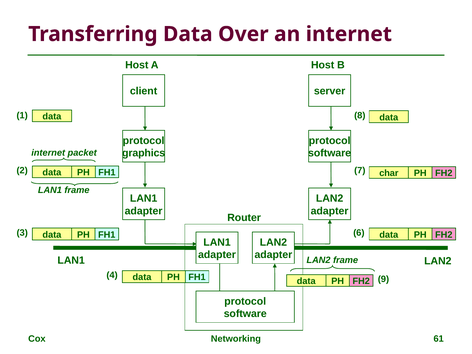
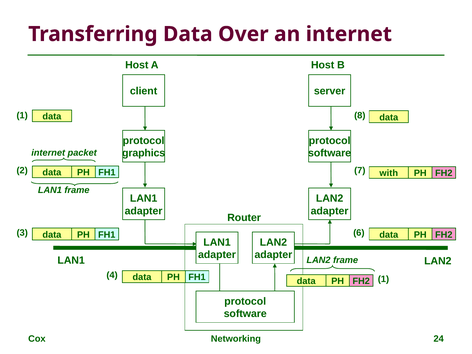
char: char -> with (389, 173)
4 9: 9 -> 1 (383, 279)
61: 61 -> 24 (439, 339)
